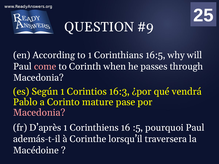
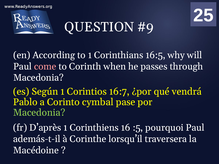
16:3: 16:3 -> 16:7 (119, 92)
mature: mature -> cymbal (98, 102)
Macedonia colour: pink -> light green (39, 113)
